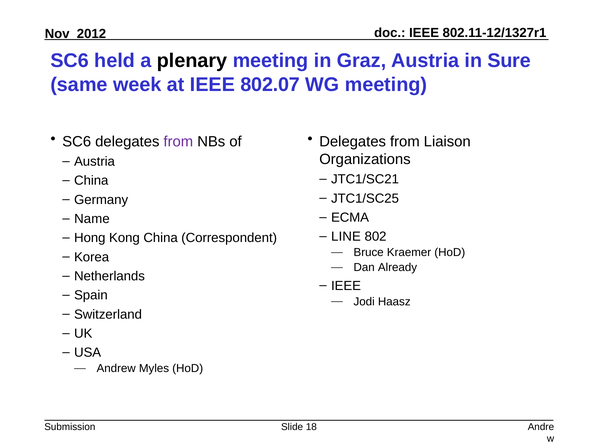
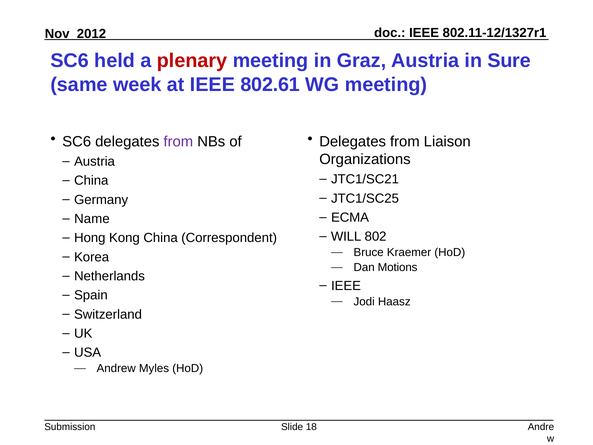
plenary colour: black -> red (192, 61)
802.07: 802.07 -> 802.61 (270, 84)
LINE: LINE -> WILL (346, 236)
Already: Already -> Motions (398, 267)
